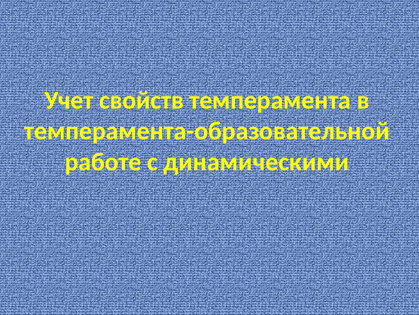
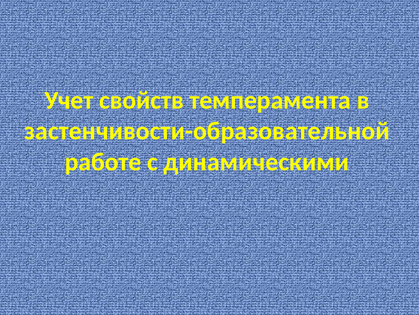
темперамента-образовательной: темперамента-образовательной -> застенчивости-образовательной (207, 131)
